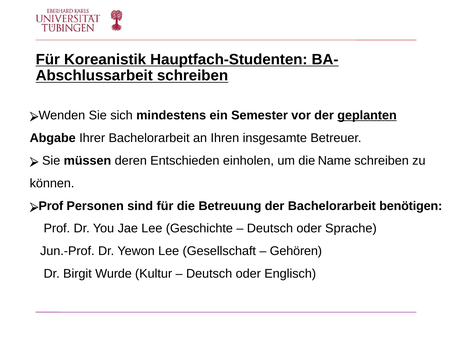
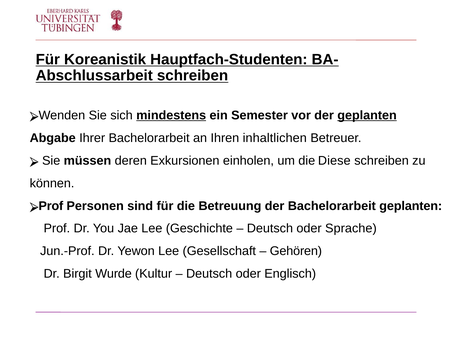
mindestens underline: none -> present (171, 115)
insgesamte: insgesamte -> inhaltlichen (275, 138)
Entschieden: Entschieden -> Exkursionen (185, 161)
Name: Name -> Diese (334, 161)
Bachelorarbeit benötigen: benötigen -> geplanten (411, 206)
